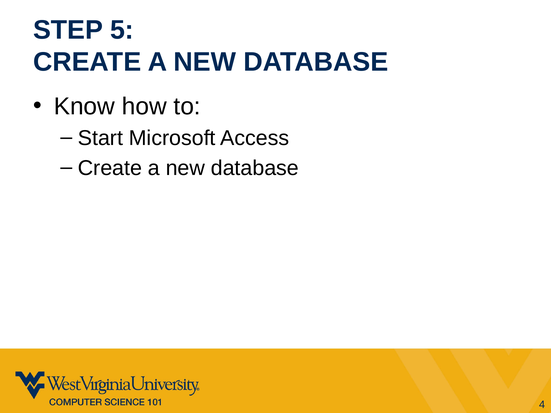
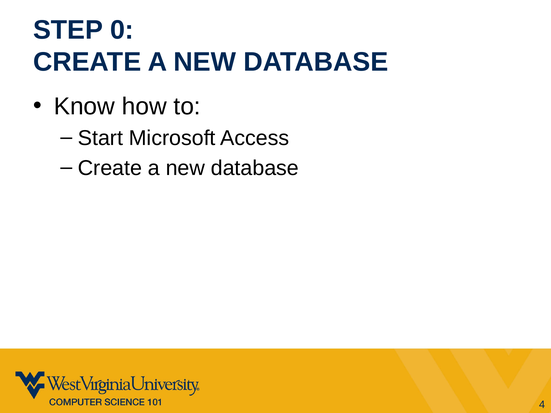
5: 5 -> 0 (122, 30)
